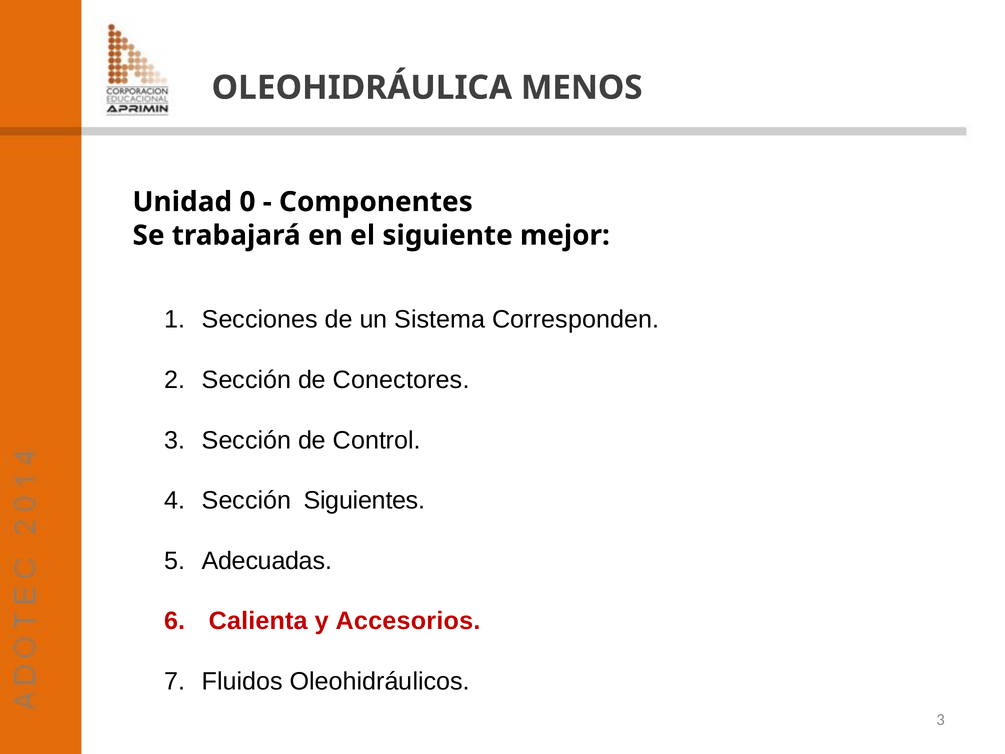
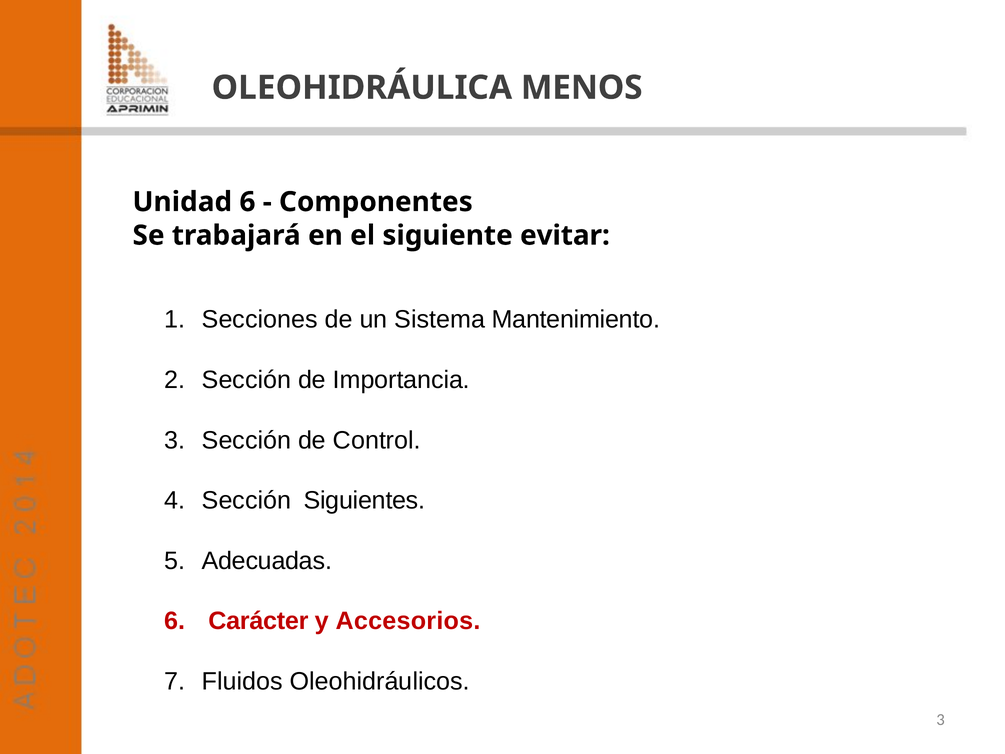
Unidad 0: 0 -> 6 (247, 202)
mejor: mejor -> evitar (565, 235)
Corresponden: Corresponden -> Mantenimiento (576, 319)
Conectores: Conectores -> Importancia (401, 380)
Calienta: Calienta -> Carácter (258, 621)
